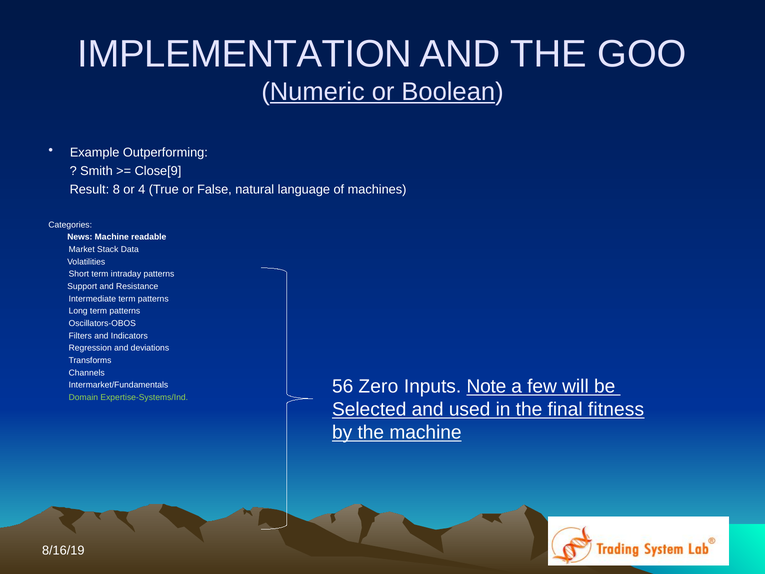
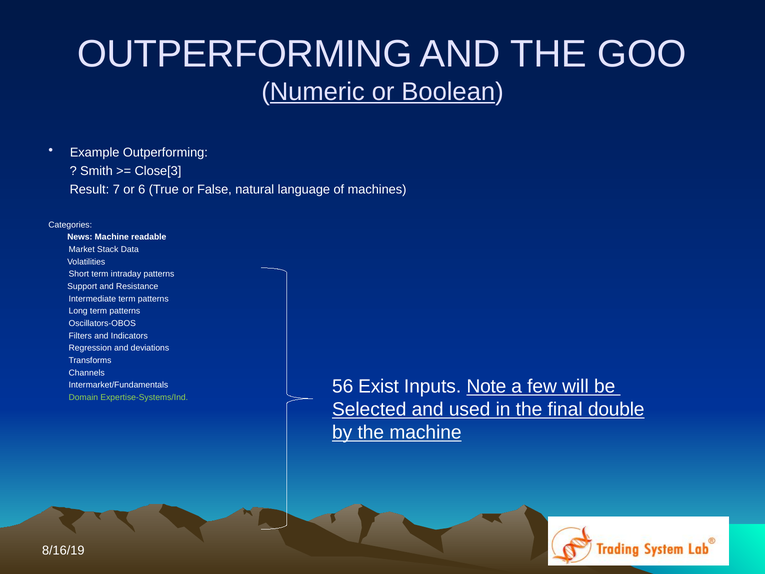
IMPLEMENTATION: IMPLEMENTATION -> OUTPERFORMING (245, 54)
Close[9: Close[9 -> Close[3 (158, 171)
8: 8 -> 7 (116, 190)
4: 4 -> 6 (142, 190)
Zero: Zero -> Exist (379, 386)
fitness: fitness -> double (616, 409)
